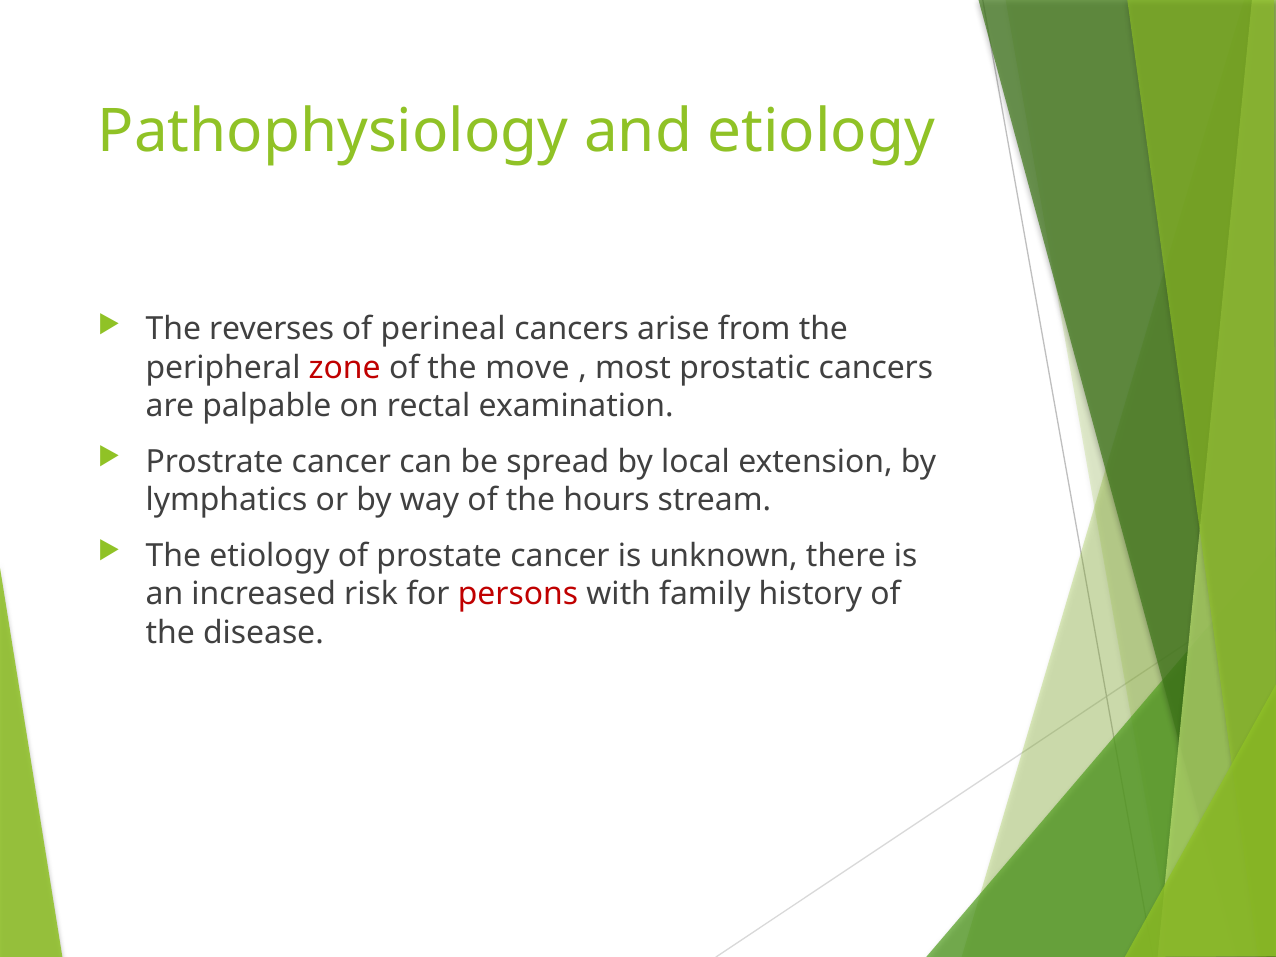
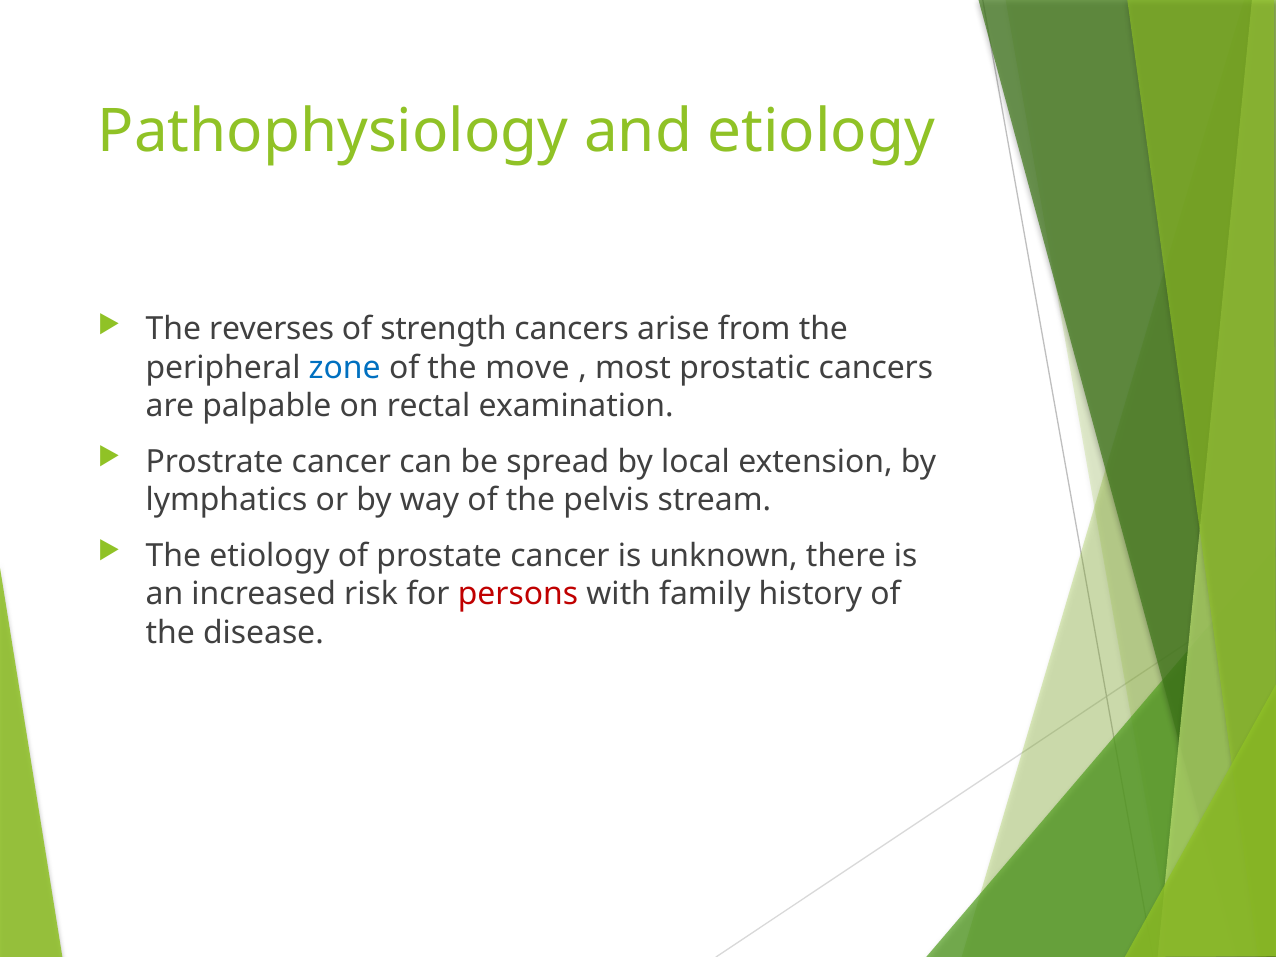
perineal: perineal -> strength (443, 329)
zone colour: red -> blue (345, 368)
hours: hours -> pelvis (606, 500)
